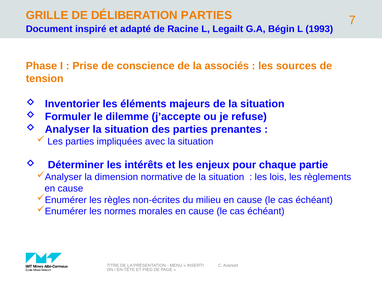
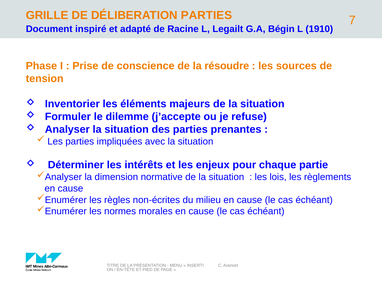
1993: 1993 -> 1910 (319, 29)
associés: associés -> résoudre (227, 66)
